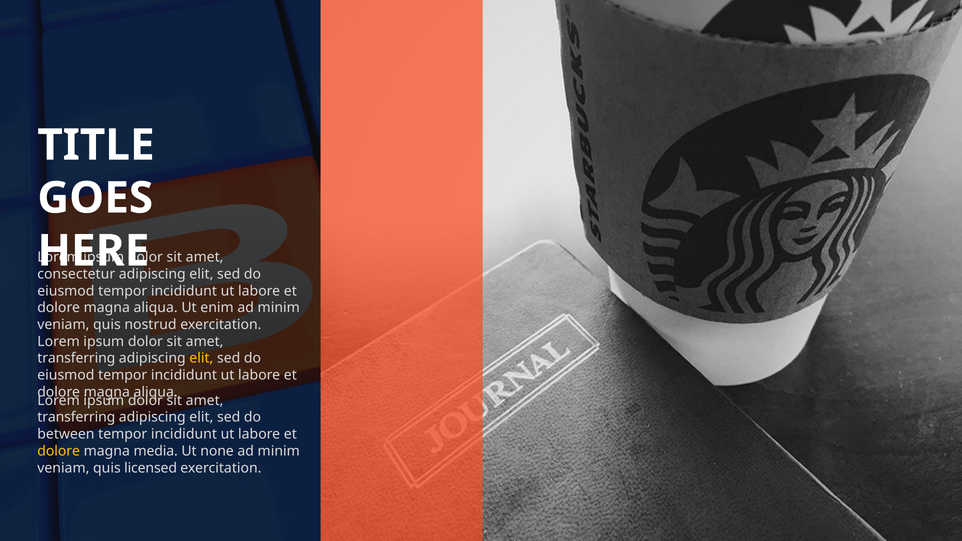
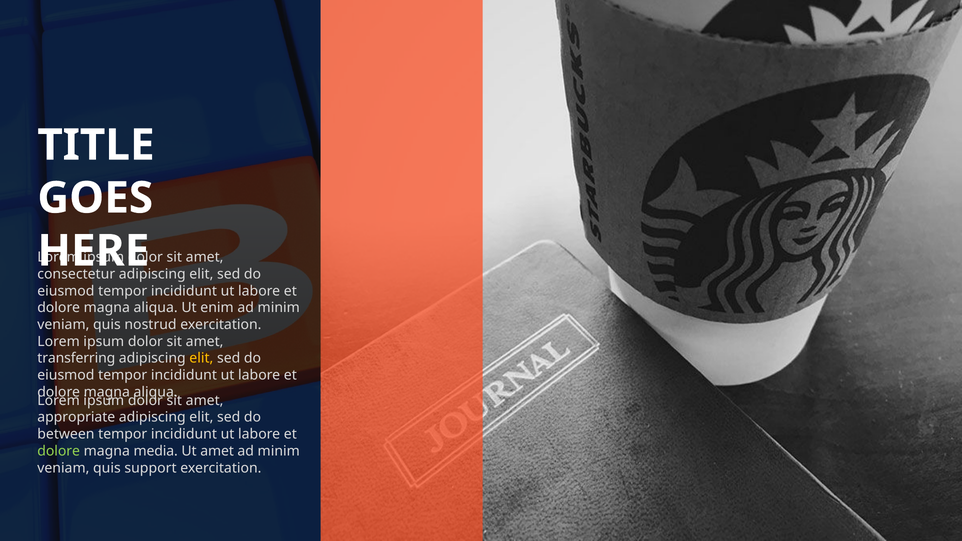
transferring: transferring -> appropriate (76, 417)
dolore colour: yellow -> light green (59, 451)
Ut none: none -> amet (217, 451)
licensed: licensed -> support (151, 468)
